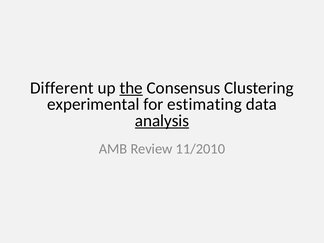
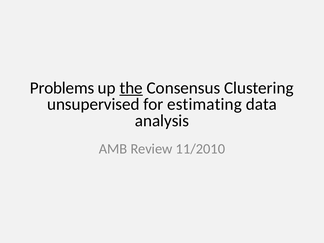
Different: Different -> Problems (62, 88)
experimental: experimental -> unsupervised (93, 104)
analysis underline: present -> none (162, 121)
